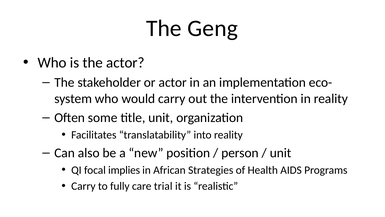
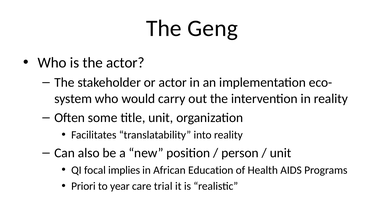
Strategies: Strategies -> Education (211, 170)
Carry: Carry -> Priori (83, 186)
fully: fully -> year (120, 186)
